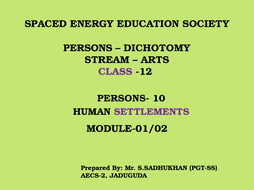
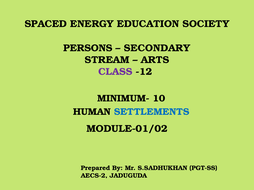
DICHOTOMY: DICHOTOMY -> SECONDARY (157, 48)
PERSONS-: PERSONS- -> MINIMUM- (123, 99)
SETTLEMENTS colour: purple -> blue (152, 112)
